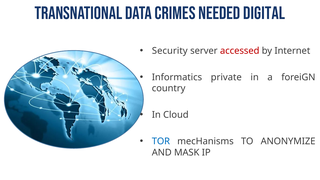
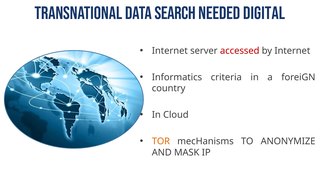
Crimes: Crimes -> Search (175, 13)
Security: Security -> Internet (170, 51)
private: private -> criteria (226, 77)
TOR colour: blue -> orange (161, 141)
